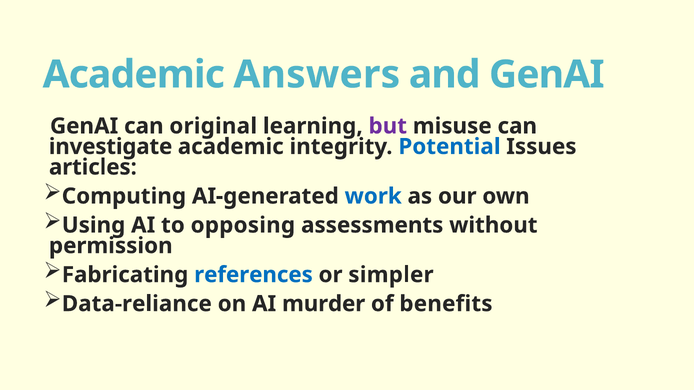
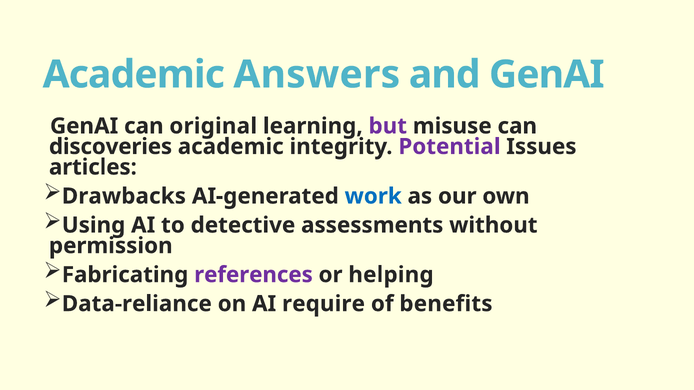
investigate: investigate -> discoveries (111, 147)
Potential colour: blue -> purple (449, 147)
Computing: Computing -> Drawbacks (124, 196)
opposing: opposing -> detective (243, 225)
references colour: blue -> purple (253, 275)
simpler: simpler -> helping (391, 275)
murder: murder -> require (323, 304)
